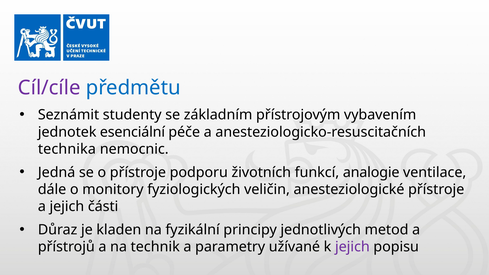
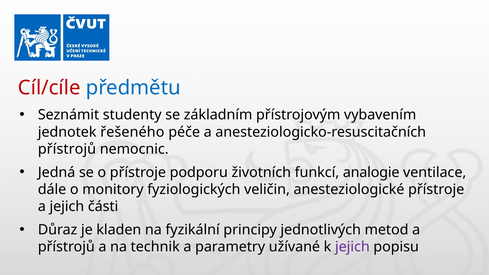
Cíl/cíle colour: purple -> red (49, 88)
esenciální: esenciální -> řešeného (132, 132)
technika: technika -> přístrojů (67, 149)
